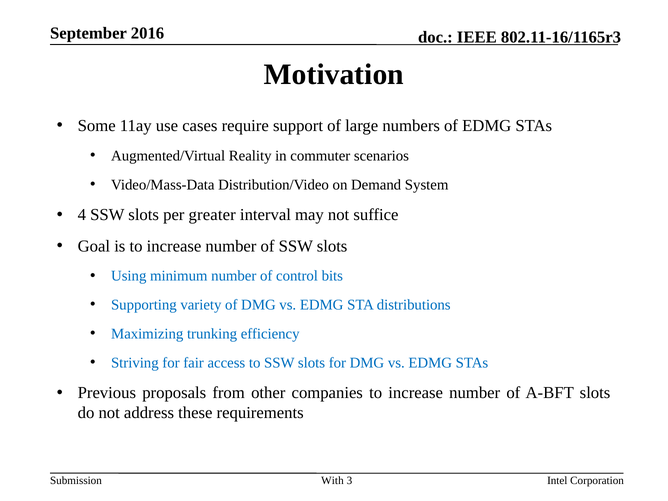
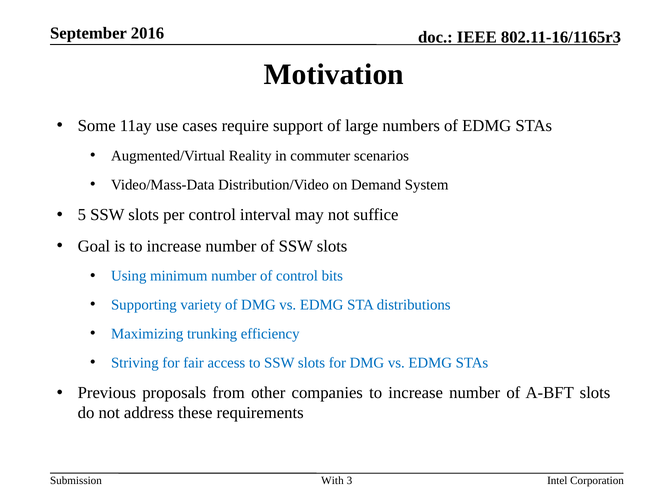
4: 4 -> 5 (82, 215)
per greater: greater -> control (212, 215)
